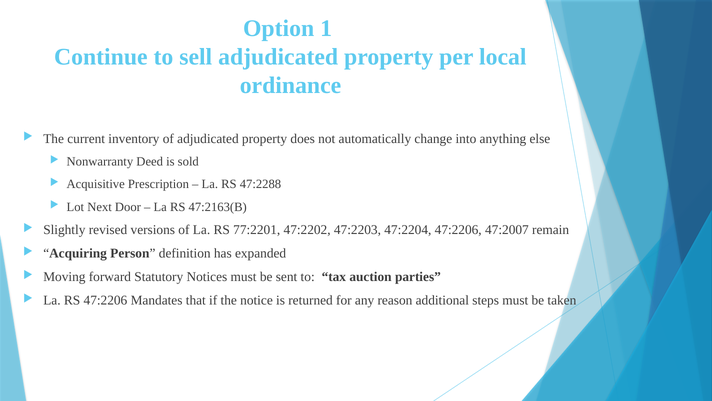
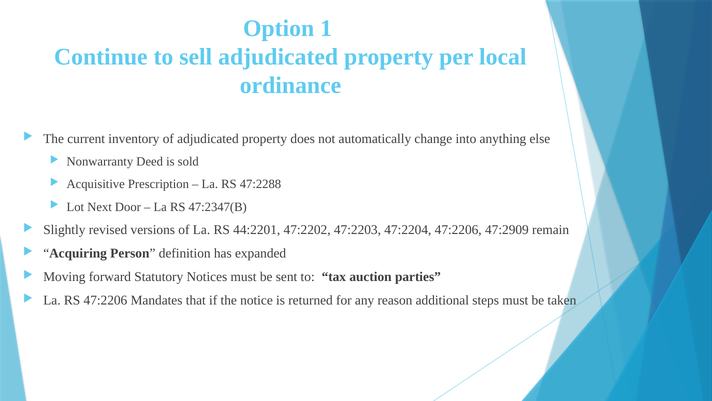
47:2163(B: 47:2163(B -> 47:2347(B (218, 207)
77:2201: 77:2201 -> 44:2201 (257, 230)
47:2007: 47:2007 -> 47:2909 (507, 230)
